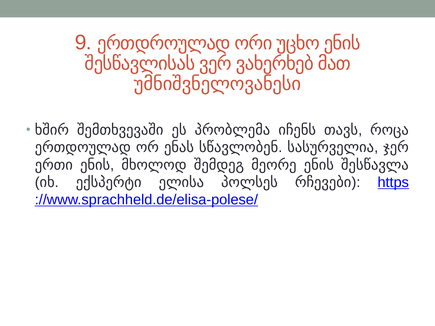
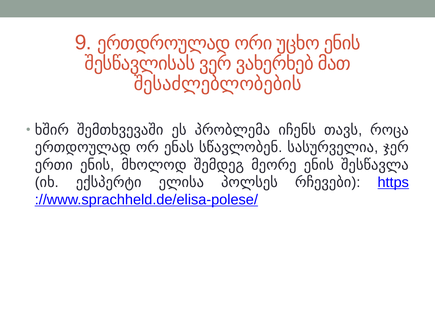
უმნიშვნელოვანესი: უმნიშვნელოვანესი -> შესაძლებლობების (218, 84)
